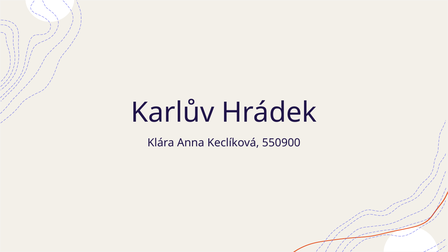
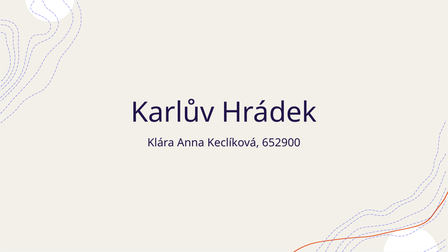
550900: 550900 -> 652900 (281, 143)
